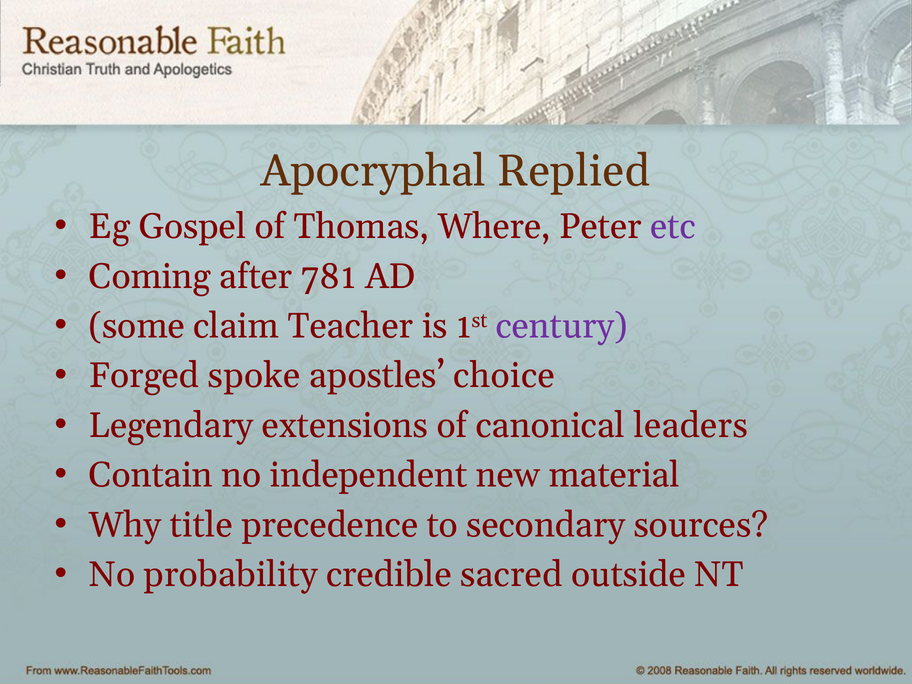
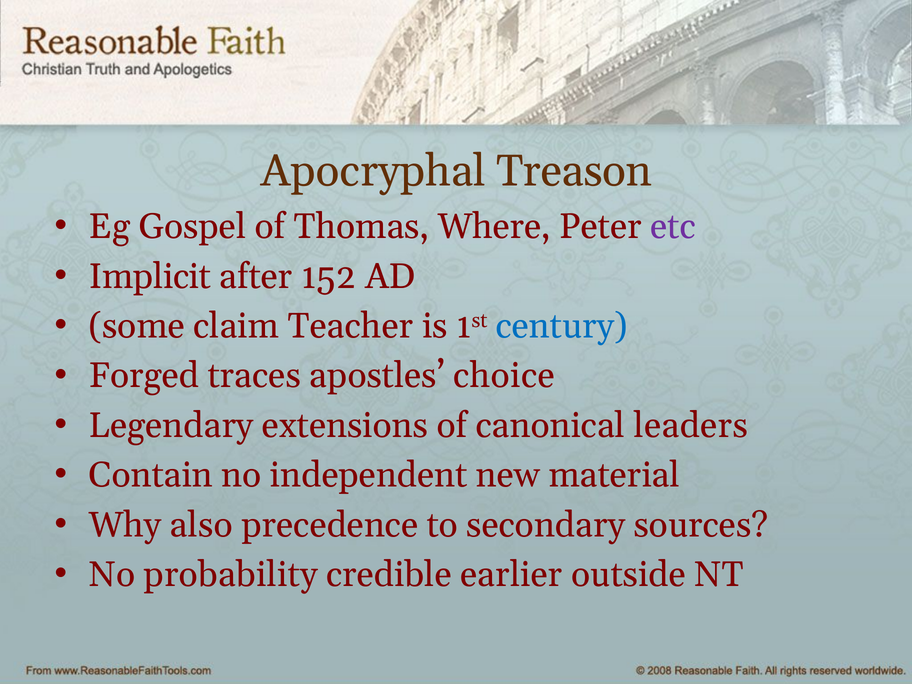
Replied: Replied -> Treason (574, 171)
Coming: Coming -> Implicit (150, 276)
781: 781 -> 152 (329, 276)
century colour: purple -> blue (562, 326)
spoke: spoke -> traces (254, 376)
title: title -> also (201, 525)
sacred: sacred -> earlier (511, 575)
